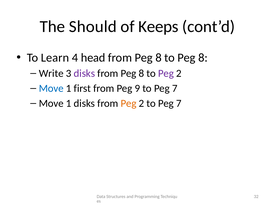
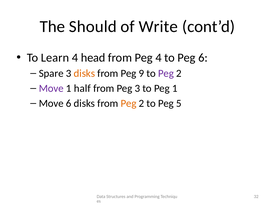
Keeps: Keeps -> Write (158, 27)
8: 8 -> 4 (159, 58)
to Peg 8: 8 -> 6 (203, 58)
Write: Write -> Spare (51, 73)
disks colour: purple -> orange (84, 73)
8: 8 -> 9 (142, 73)
Move colour: blue -> purple (51, 88)
first: first -> half (82, 88)
Peg 9: 9 -> 3 (137, 88)
7: 7 -> 1 (175, 88)
1: 1 -> 6 (69, 103)
2 to Peg 7: 7 -> 5 (179, 103)
